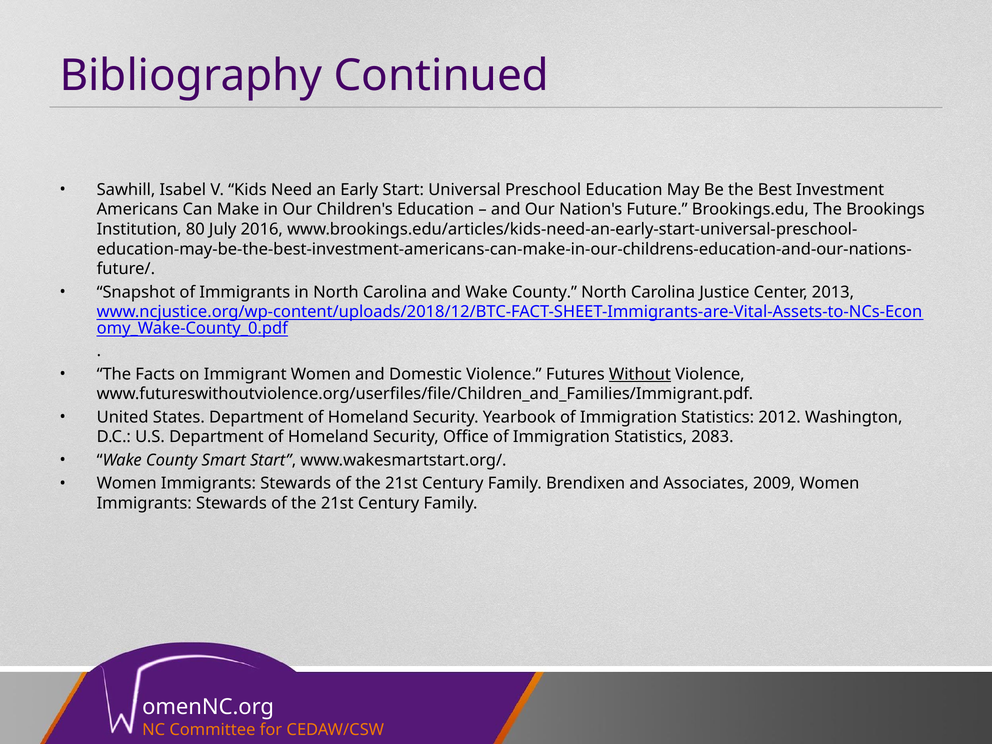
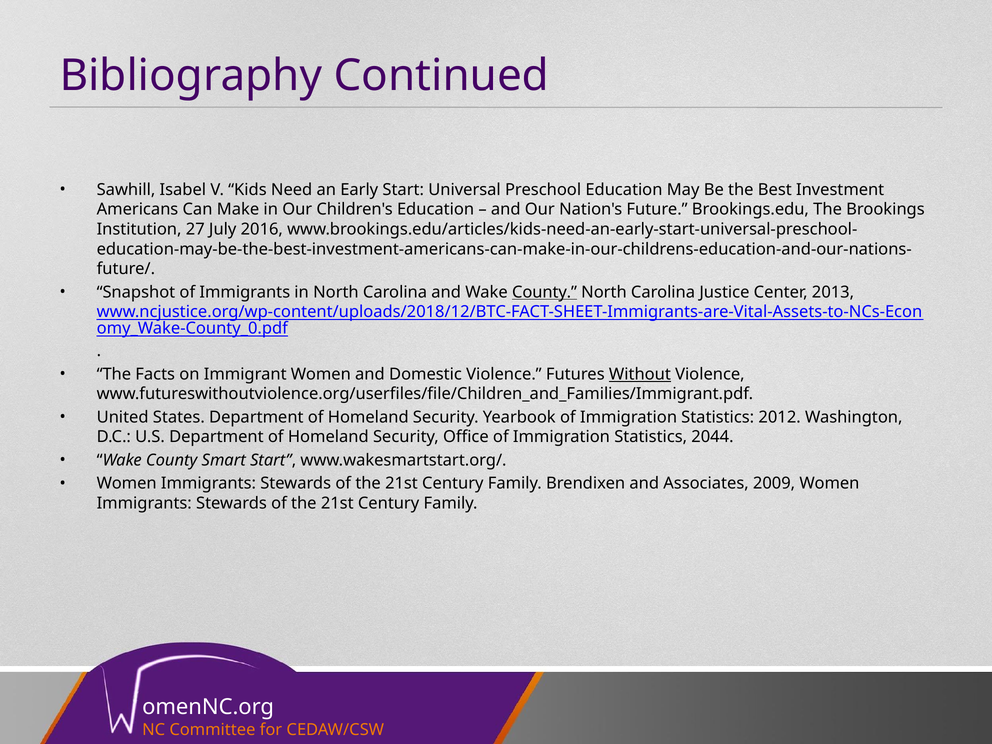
80: 80 -> 27 (195, 229)
County underline: none -> present (545, 292)
2083: 2083 -> 2044 (712, 437)
